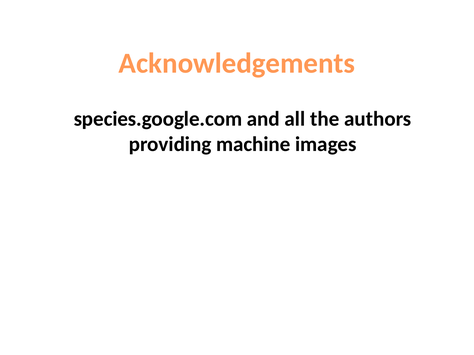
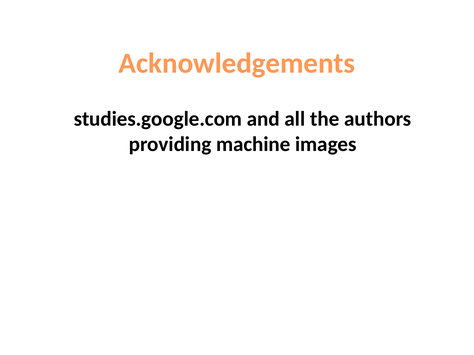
species.google.com: species.google.com -> studies.google.com (158, 119)
